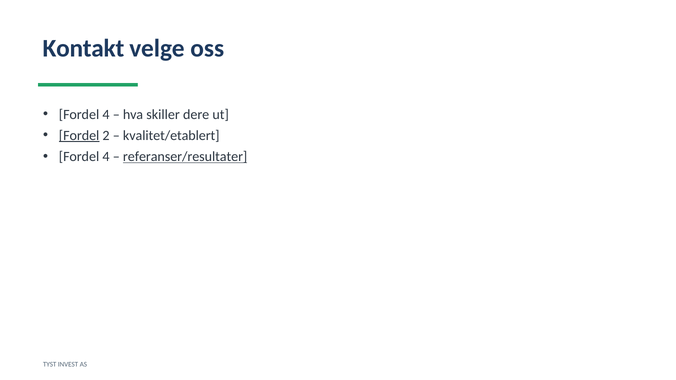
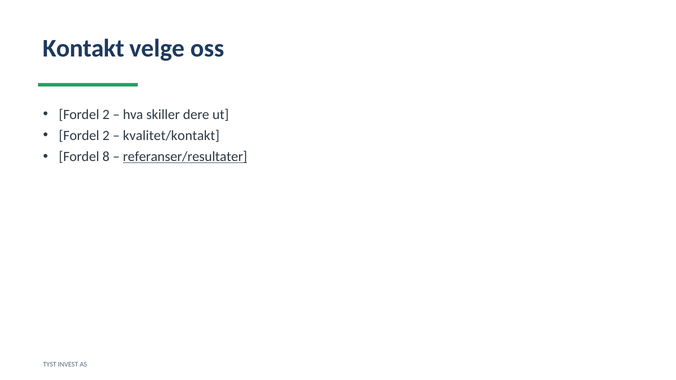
4: 4 -> 2 (106, 114)
Fordel underline: present -> none (79, 136)
kvalitet/etablert: kvalitet/etablert -> kvalitet/kontakt (171, 136)
4: 4 -> 8 (106, 157)
